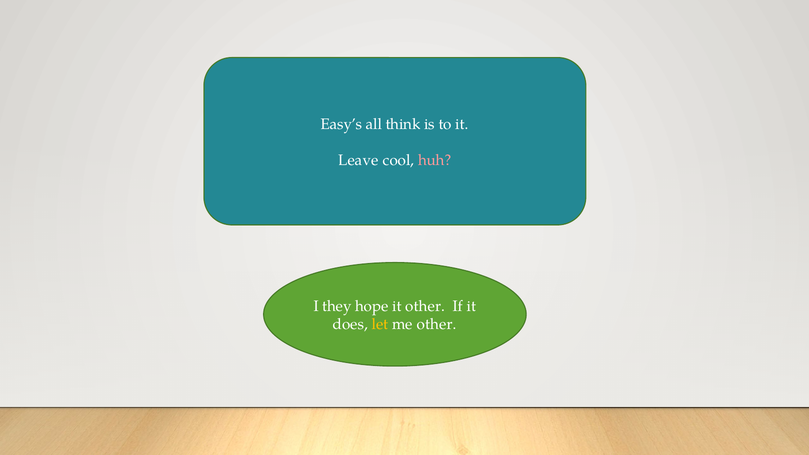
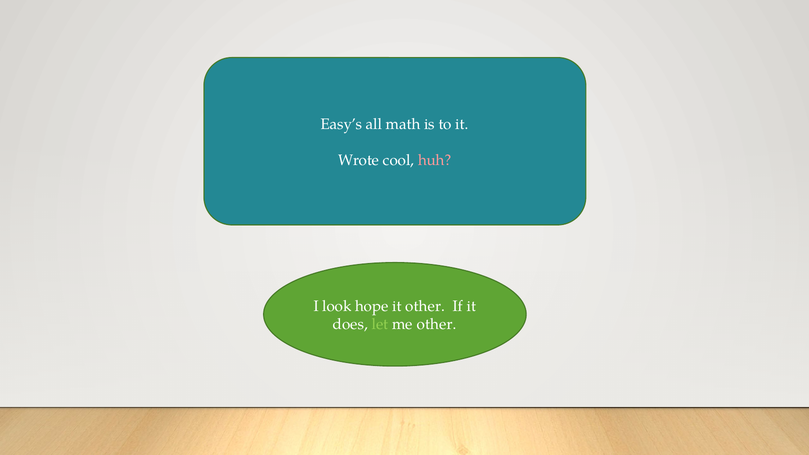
think: think -> math (403, 124)
Leave: Leave -> Wrote (359, 160)
they: they -> look (337, 306)
let colour: yellow -> light green (380, 324)
